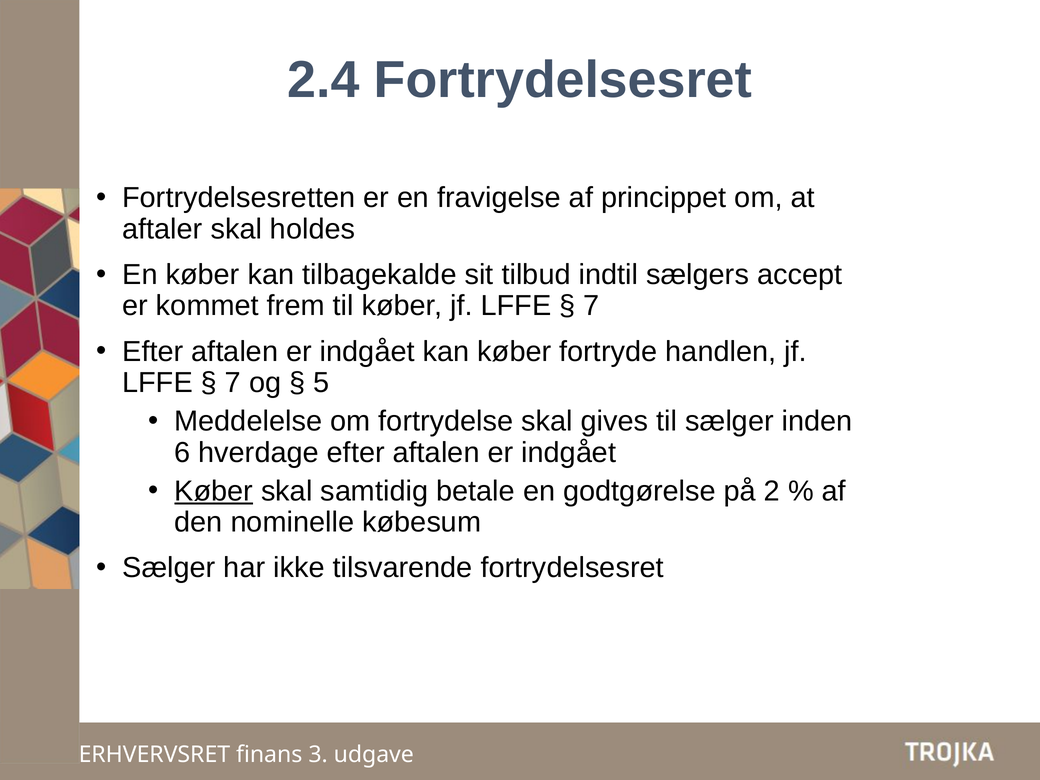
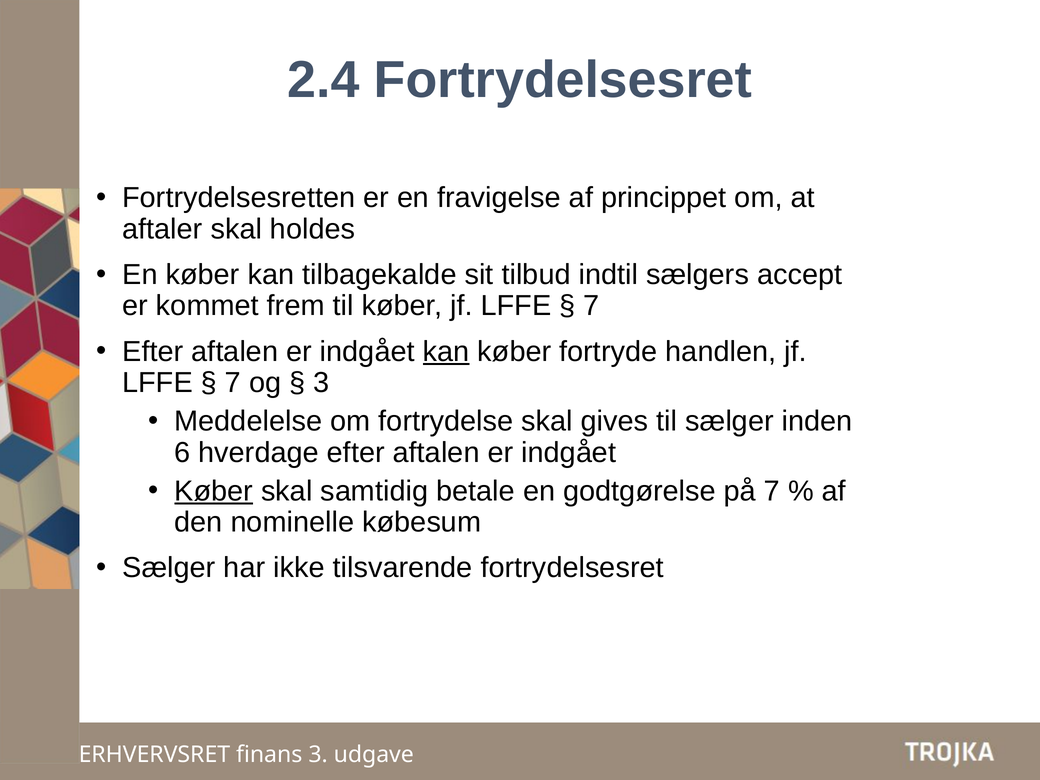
kan underline: none -> present (446, 352)
5: 5 -> 3 (321, 383)
på 2: 2 -> 7 (772, 491)
